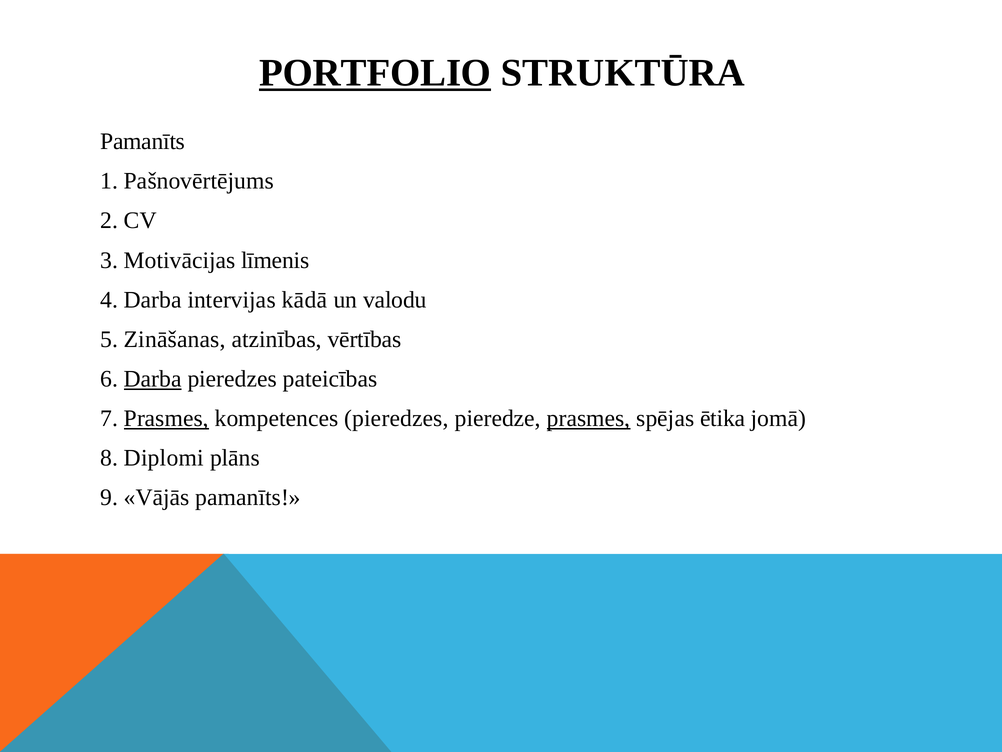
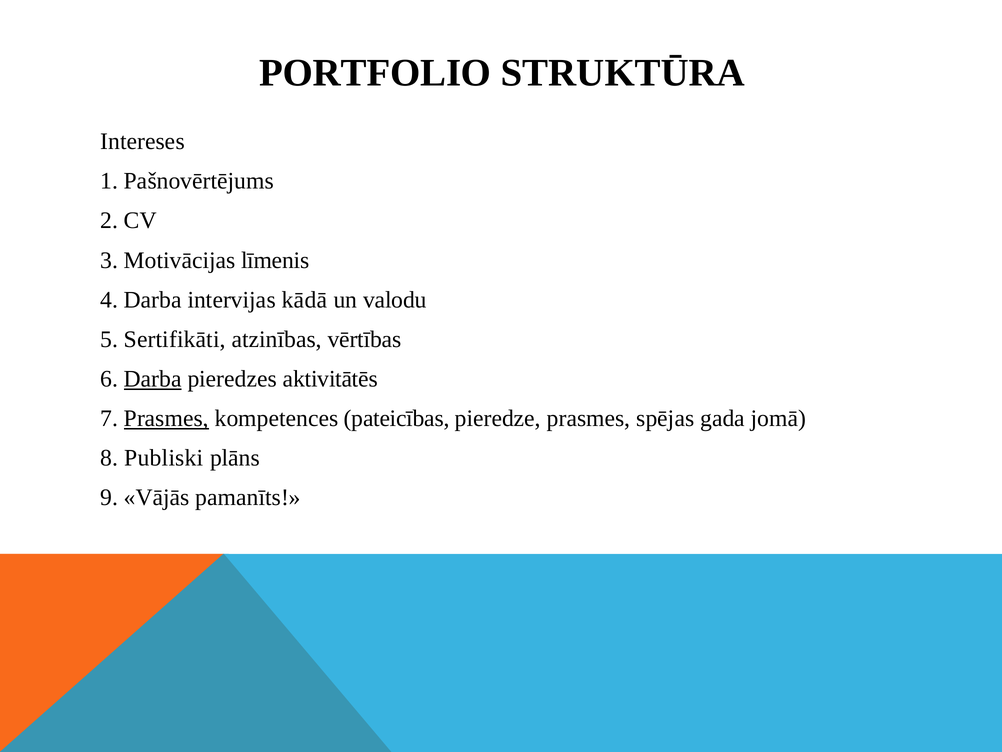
PORTFOLIO underline: present -> none (375, 73)
Pamanīts: Pamanīts -> Intereses (142, 141)
Zināšanas: Zināšanas -> Sertifikāti (175, 339)
pateicības: pateicības -> aktivitātēs (330, 379)
kompetences pieredzes: pieredzes -> pateicības (397, 418)
prasmes underline: present -> none (589, 418)
ētika: ētika -> gada (723, 418)
Diplomi: Diplomi -> Publiski (164, 458)
